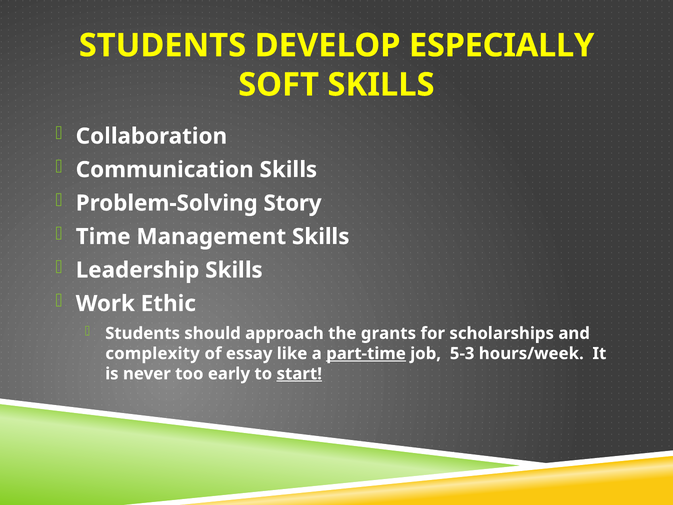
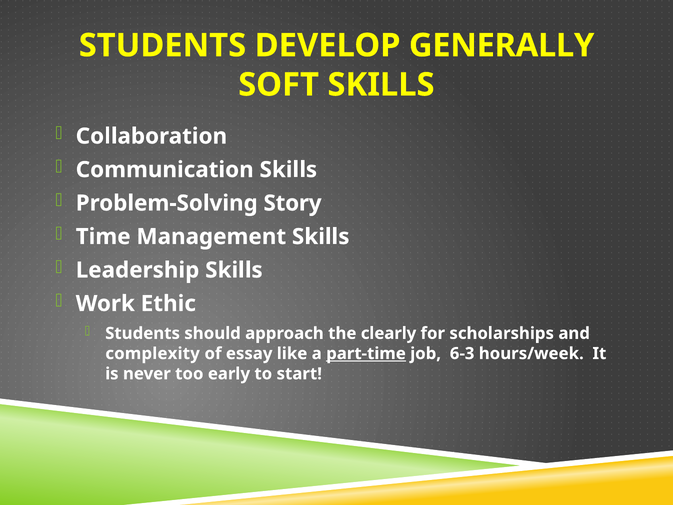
ESPECIALLY: ESPECIALLY -> GENERALLY (502, 45)
grants: grants -> clearly (389, 333)
5-3: 5-3 -> 6-3 (462, 353)
start underline: present -> none (299, 374)
